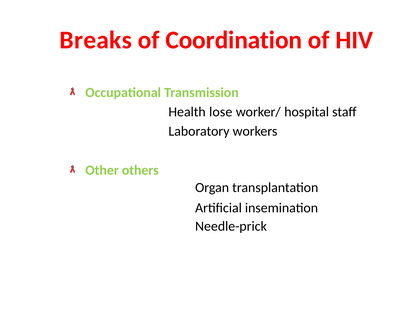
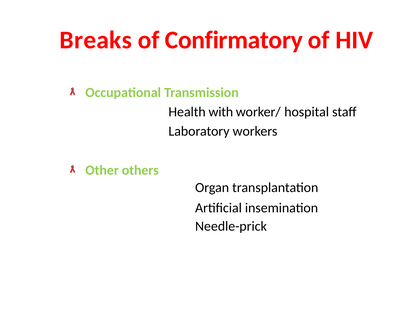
Coordination: Coordination -> Confirmatory (234, 40)
lose: lose -> with (221, 112)
